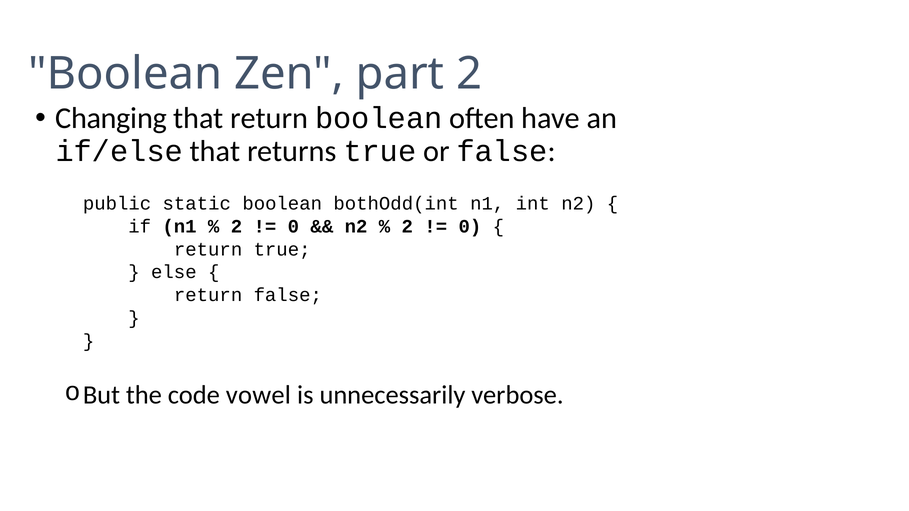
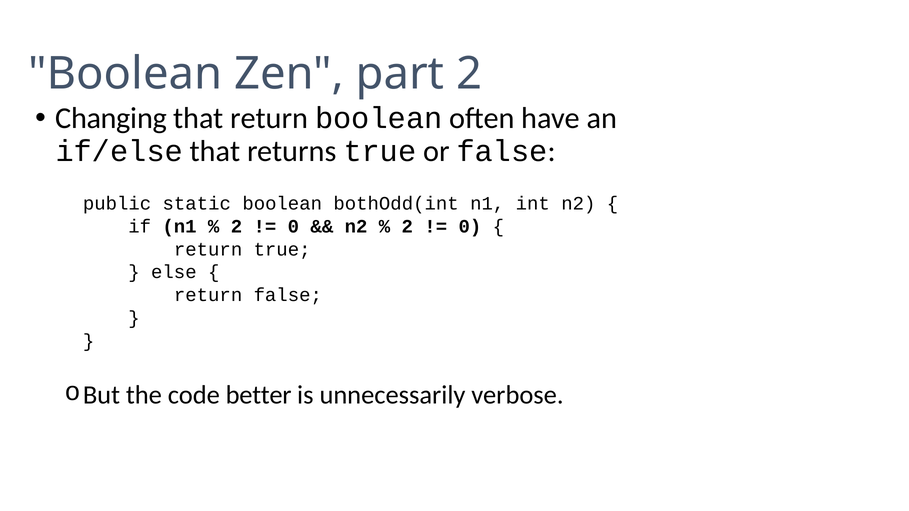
vowel: vowel -> better (259, 395)
